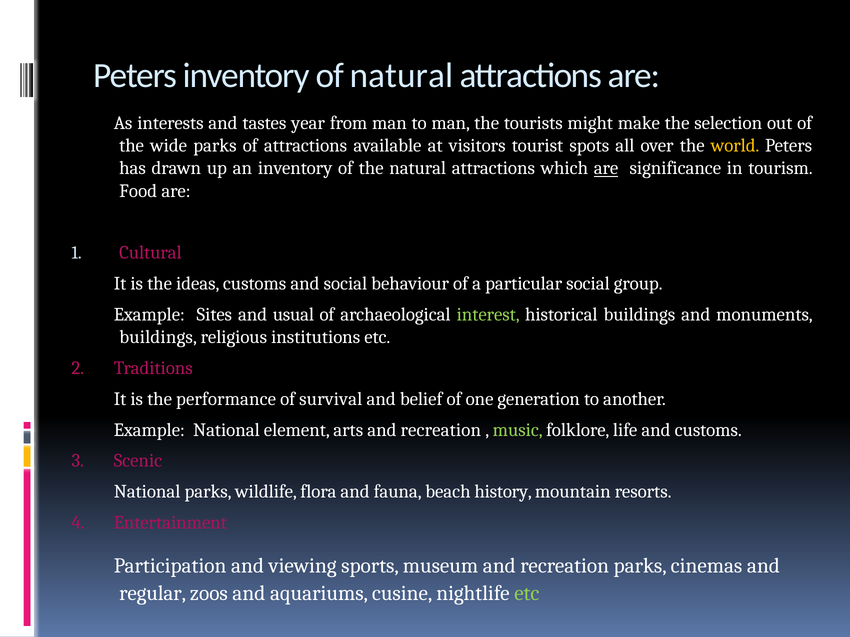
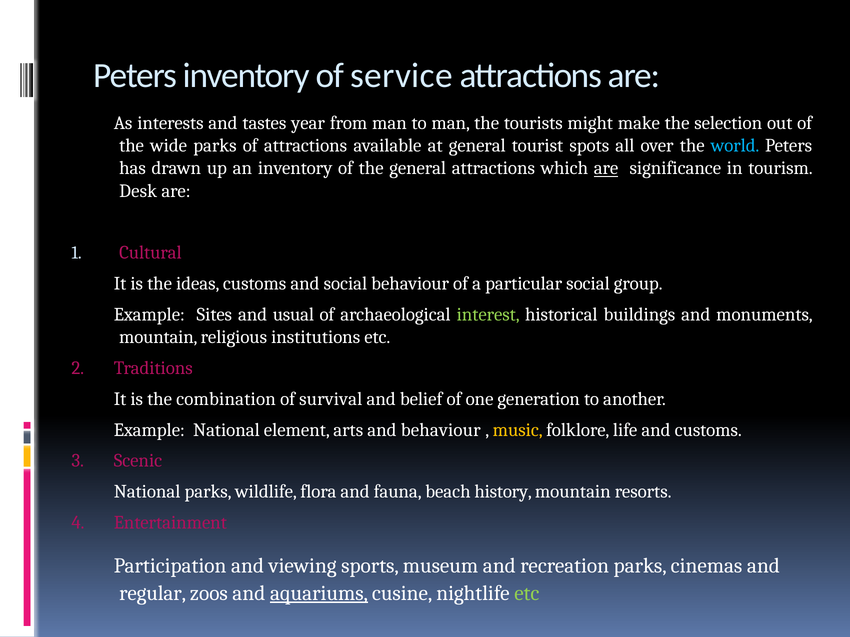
of natural: natural -> service (401, 75)
at visitors: visitors -> general (477, 146)
world colour: yellow -> light blue (735, 146)
the natural: natural -> general (418, 168)
Food: Food -> Desk (138, 191)
buildings: buildings -> mountain (158, 337)
performance: performance -> combination (226, 399)
arts and recreation: recreation -> behaviour (441, 430)
music colour: light green -> yellow (518, 430)
aquariums underline: none -> present (319, 594)
